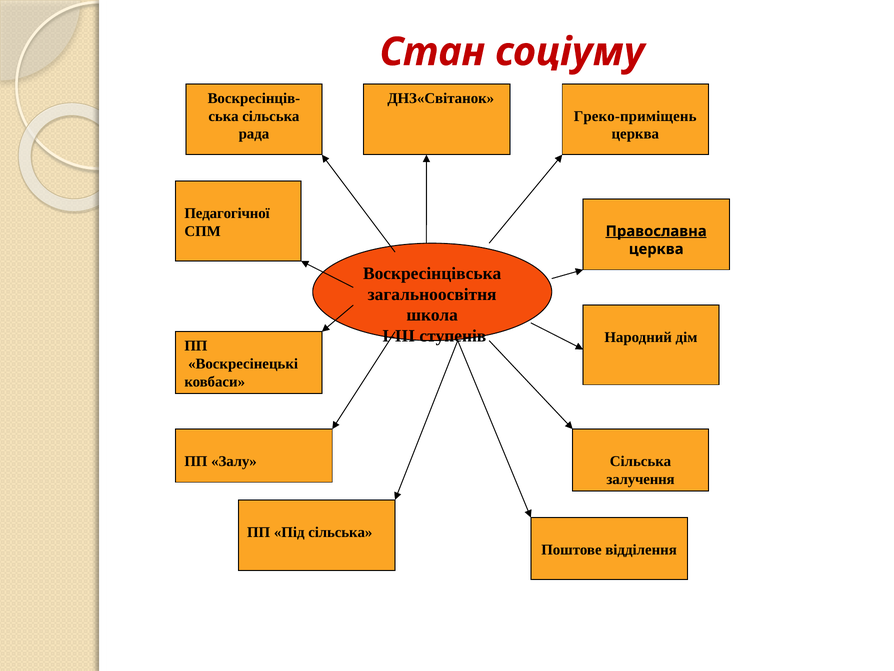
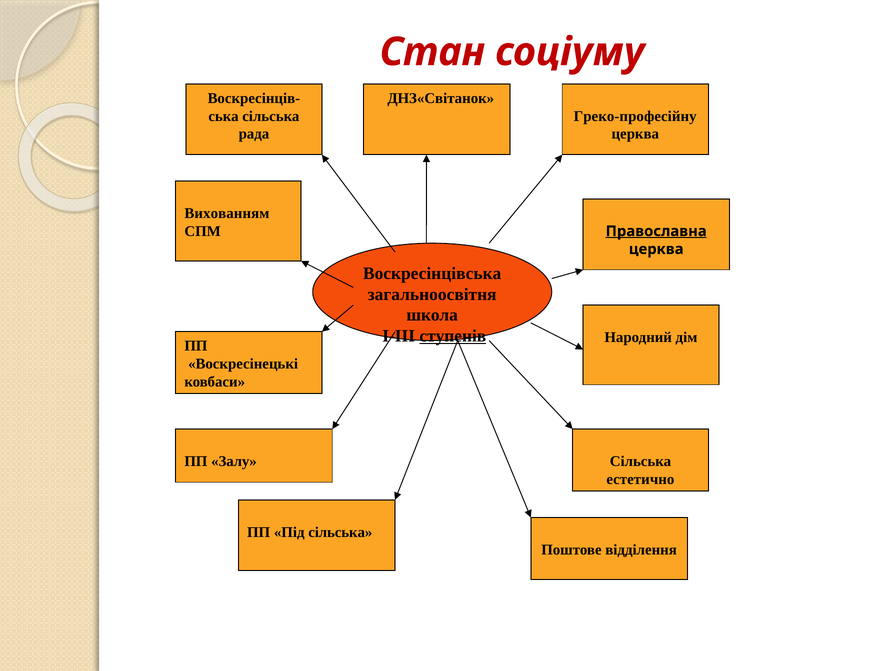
Греко-приміщень: Греко-приміщень -> Греко-професійну (635, 116)
Педагогічної: Педагогічної -> Вихованням (227, 213)
ступенів underline: none -> present (453, 336)
залучення: залучення -> естетично (640, 479)
